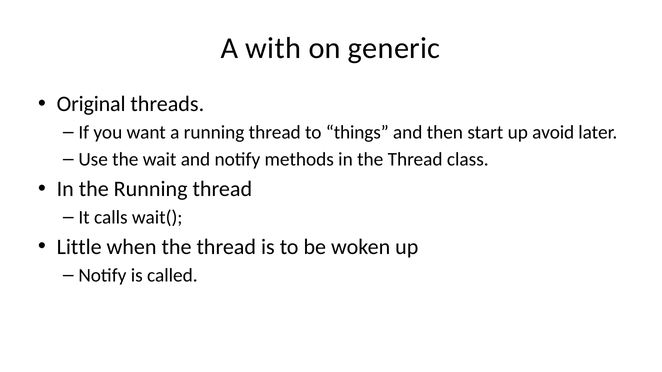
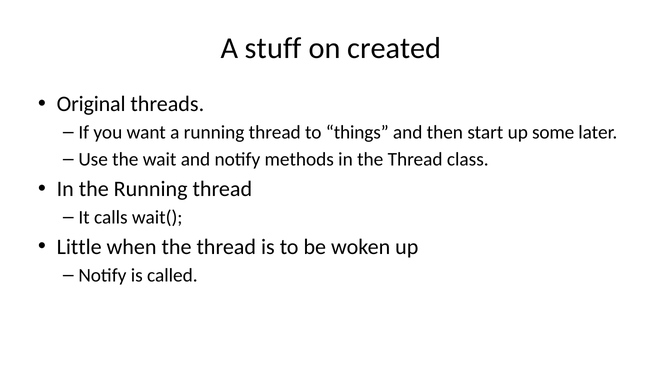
with: with -> stuff (273, 48)
generic: generic -> created (394, 48)
avoid: avoid -> some (553, 133)
